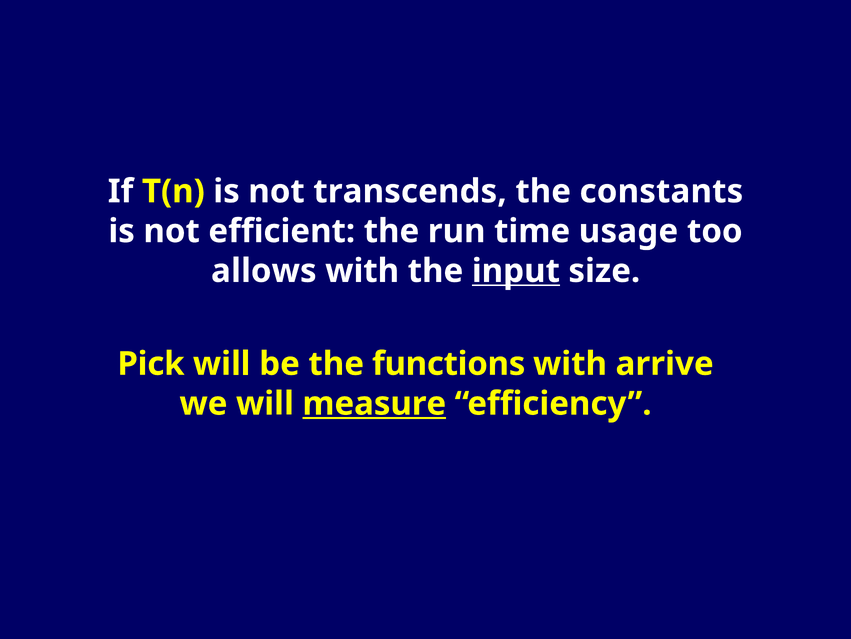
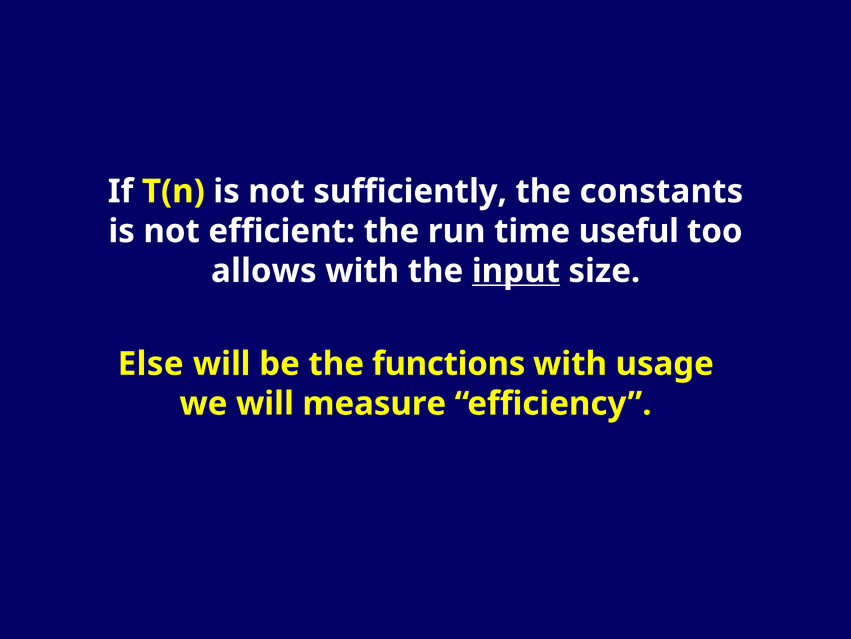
transcends: transcends -> sufficiently (410, 191)
usage: usage -> useful (629, 231)
Pick: Pick -> Else (151, 363)
arrive: arrive -> usage (665, 363)
measure underline: present -> none (374, 403)
